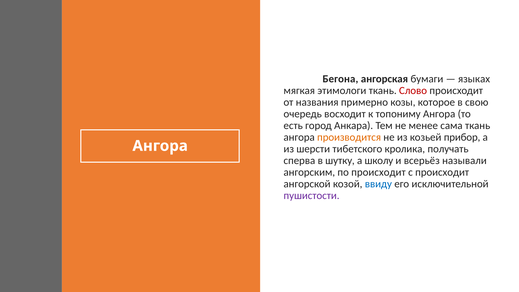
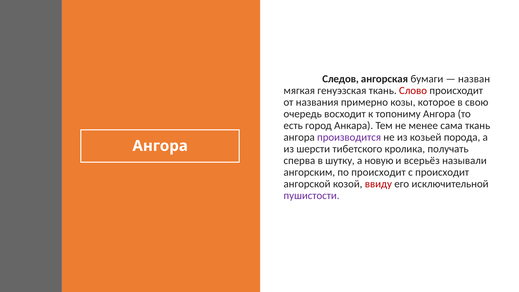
Бегона: Бегона -> Следов (341, 79)
языках: языках -> назван (474, 79)
этимологи: этимологи -> генуэзская (342, 90)
производится colour: orange -> purple (349, 137)
прибор: прибор -> порода (462, 137)
школу: школу -> новую (379, 161)
ввиду colour: blue -> red (378, 184)
